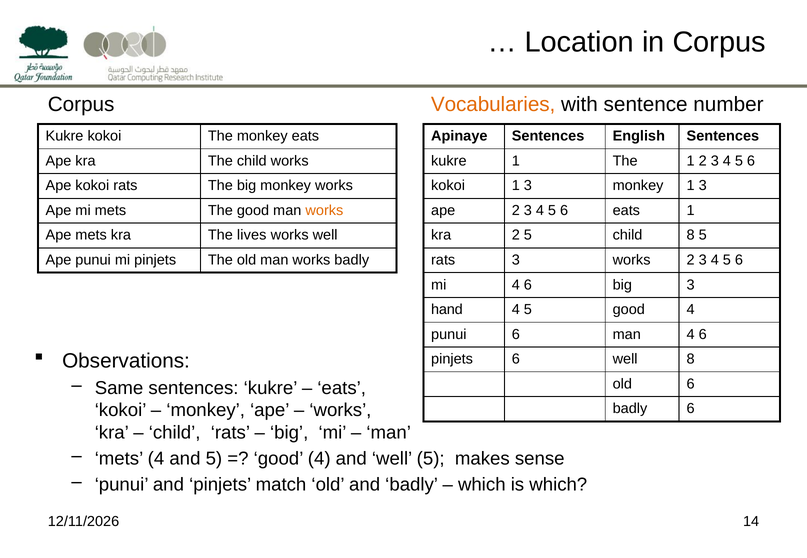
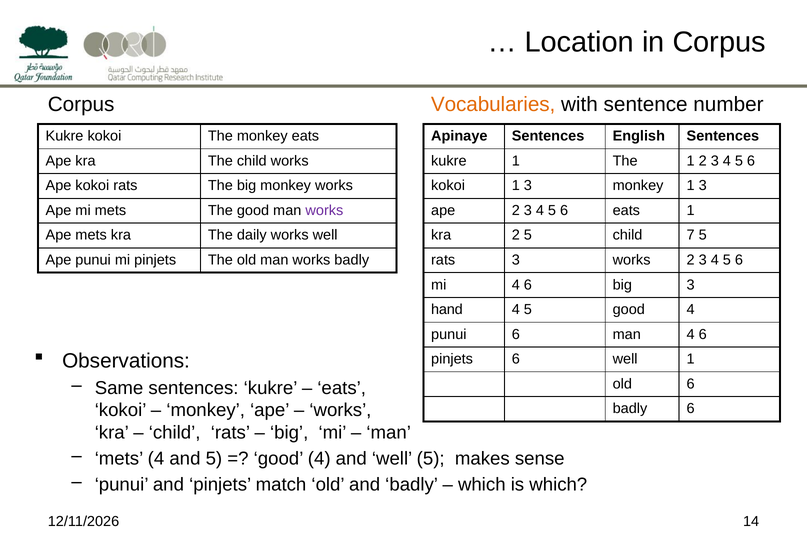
works colour: orange -> purple (324, 211)
lives: lives -> daily (252, 235)
child 8: 8 -> 7 (691, 235)
well 8: 8 -> 1 (691, 360)
